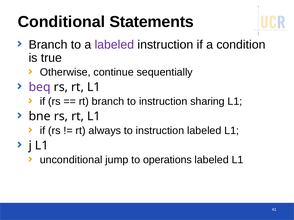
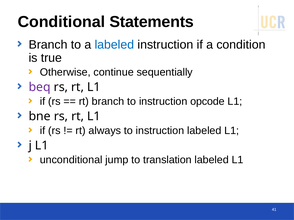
labeled colour: purple -> blue (114, 45)
sharing: sharing -> opcode (208, 102)
operations: operations -> translation (167, 160)
